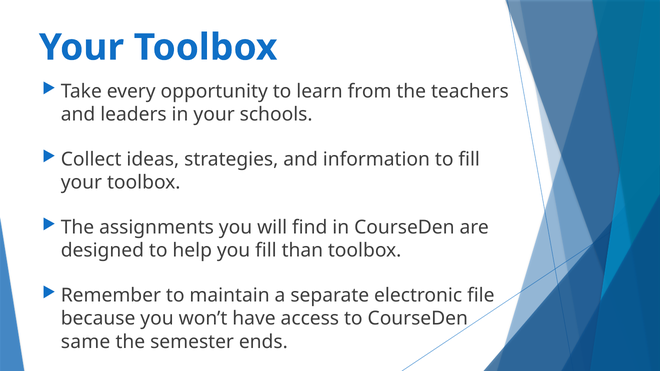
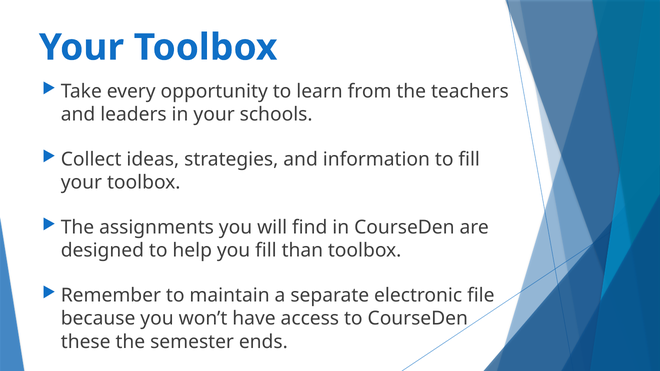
same: same -> these (86, 342)
